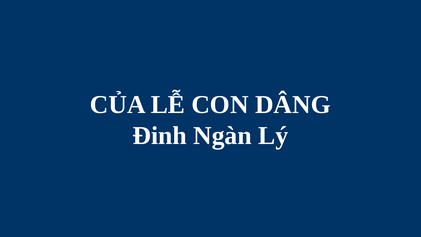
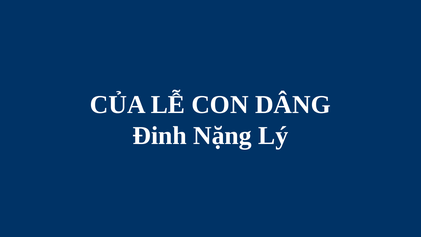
Ngàn: Ngàn -> Nặng (222, 136)
